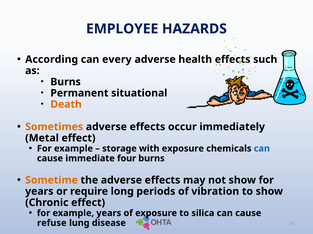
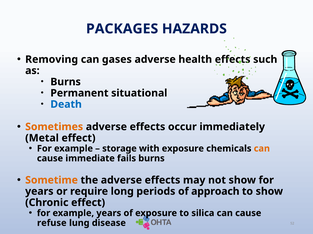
EMPLOYEE: EMPLOYEE -> PACKAGES (122, 29)
According: According -> Removing (52, 60)
every: every -> gases (117, 60)
Death colour: orange -> blue (66, 105)
can colour: blue -> orange (262, 149)
four: four -> fails (127, 159)
vibration: vibration -> approach (215, 192)
